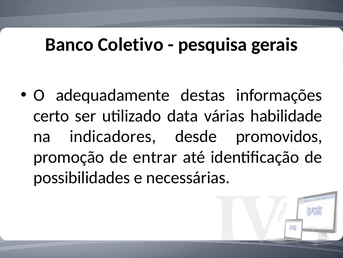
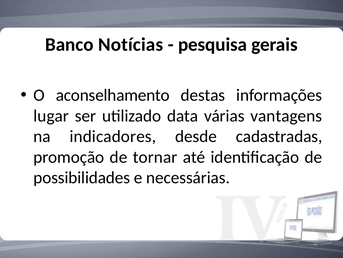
Coletivo: Coletivo -> Notícias (131, 45)
adequadamente: adequadamente -> aconselhamento (113, 95)
certo: certo -> lugar (51, 116)
habilidade: habilidade -> vantagens (286, 116)
promovidos: promovidos -> cadastradas (279, 136)
entrar: entrar -> tornar (155, 157)
